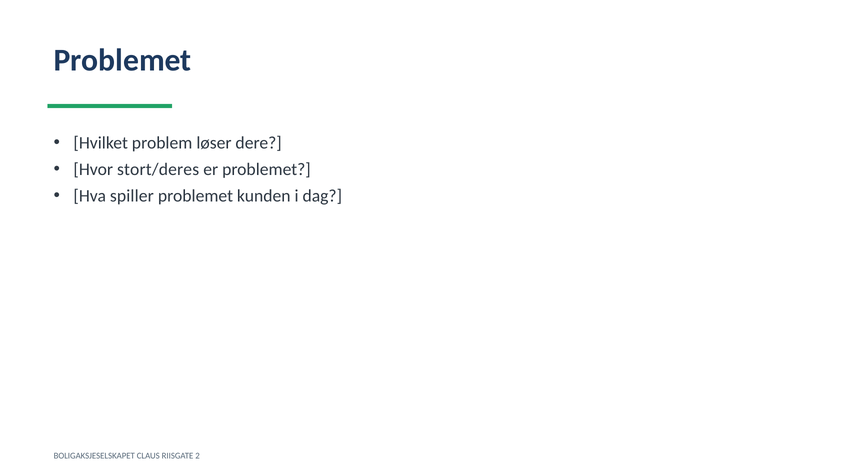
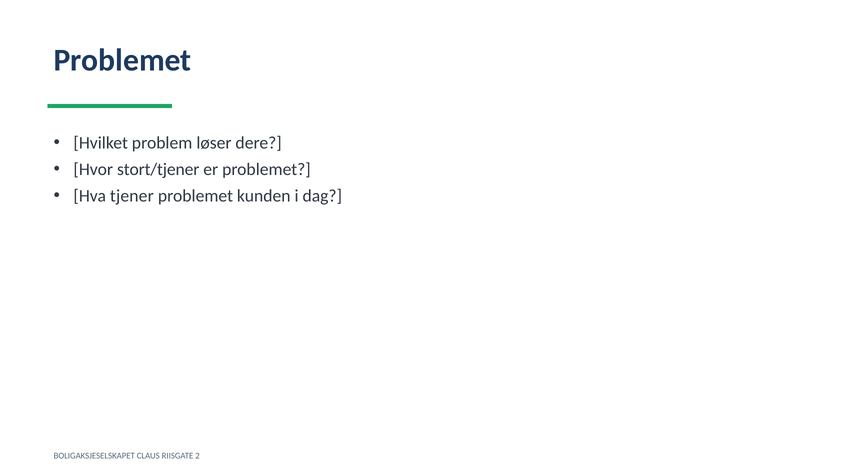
stort/deres: stort/deres -> stort/tjener (158, 169)
spiller: spiller -> tjener (132, 196)
